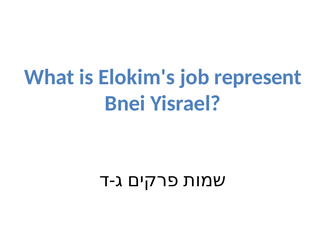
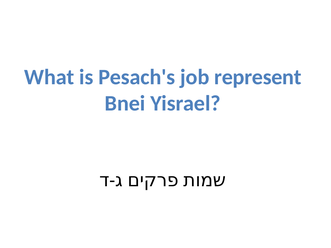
Elokim's: Elokim's -> Pesach's (137, 77)
